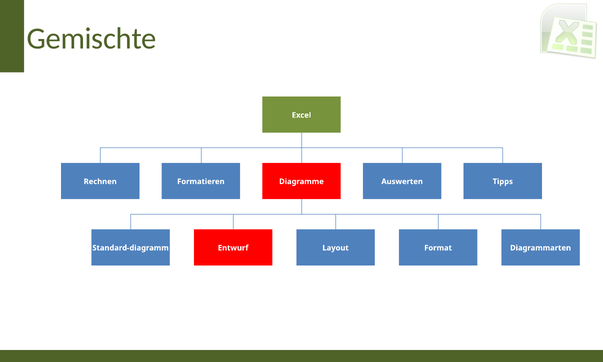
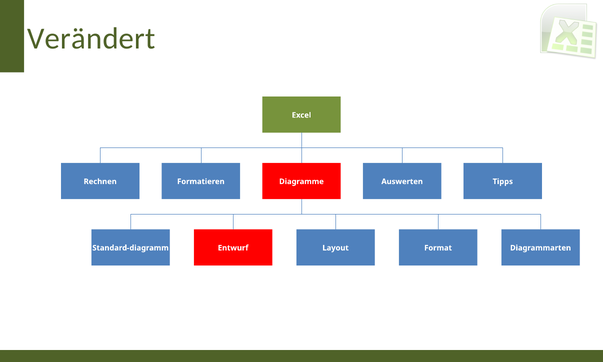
Gemischte: Gemischte -> Verändert (91, 39)
